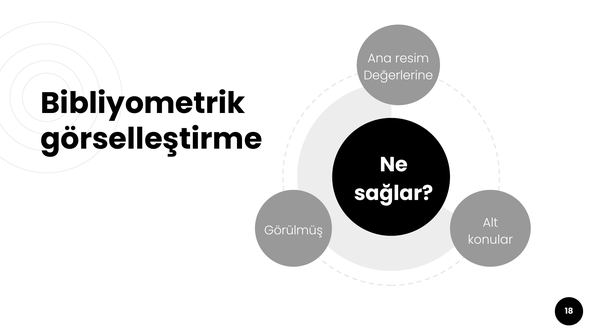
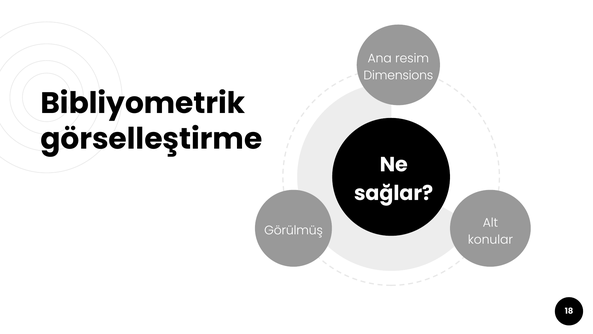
Değerlerine: Değerlerine -> Dimensions (398, 75)
